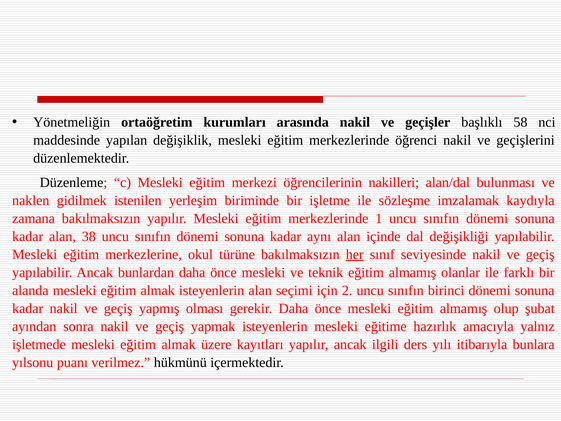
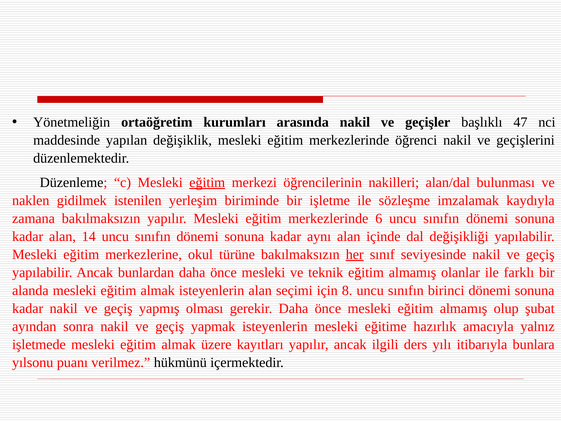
58: 58 -> 47 (520, 122)
eğitim underline: none -> present (207, 182)
1: 1 -> 6 (379, 218)
38: 38 -> 14 (89, 236)
2: 2 -> 8 (347, 290)
